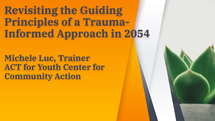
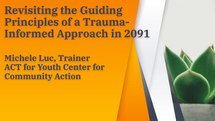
2054: 2054 -> 2091 (137, 34)
